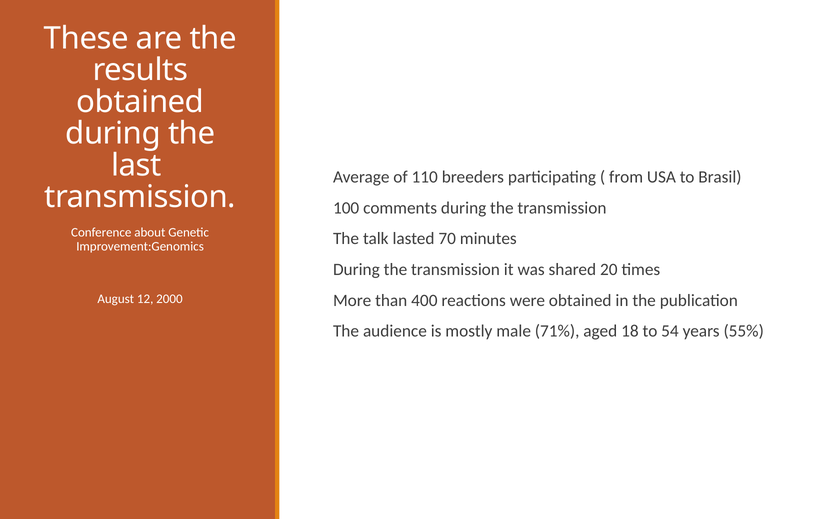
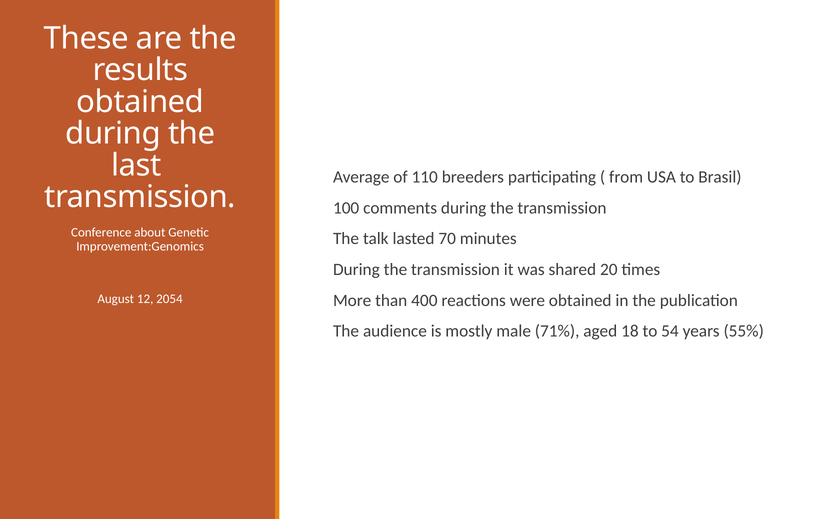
2000: 2000 -> 2054 (169, 299)
